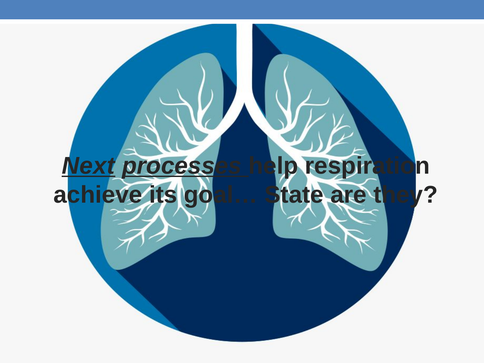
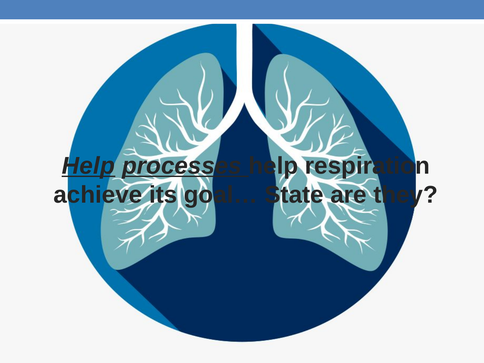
Next: Next -> Help (88, 166)
